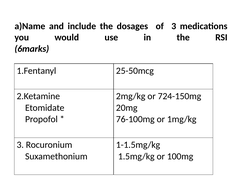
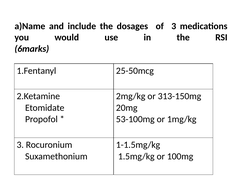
724-150mg: 724-150mg -> 313-150mg (179, 96)
76-100mg: 76-100mg -> 53-100mg (135, 119)
